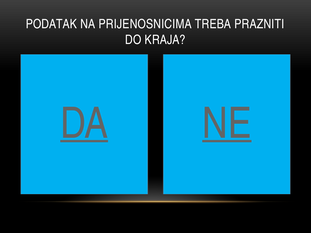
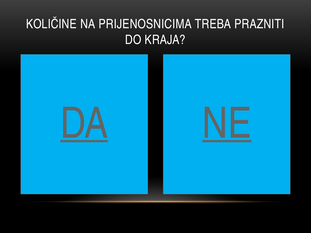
PODATAK: PODATAK -> KOLIČINE (51, 24)
